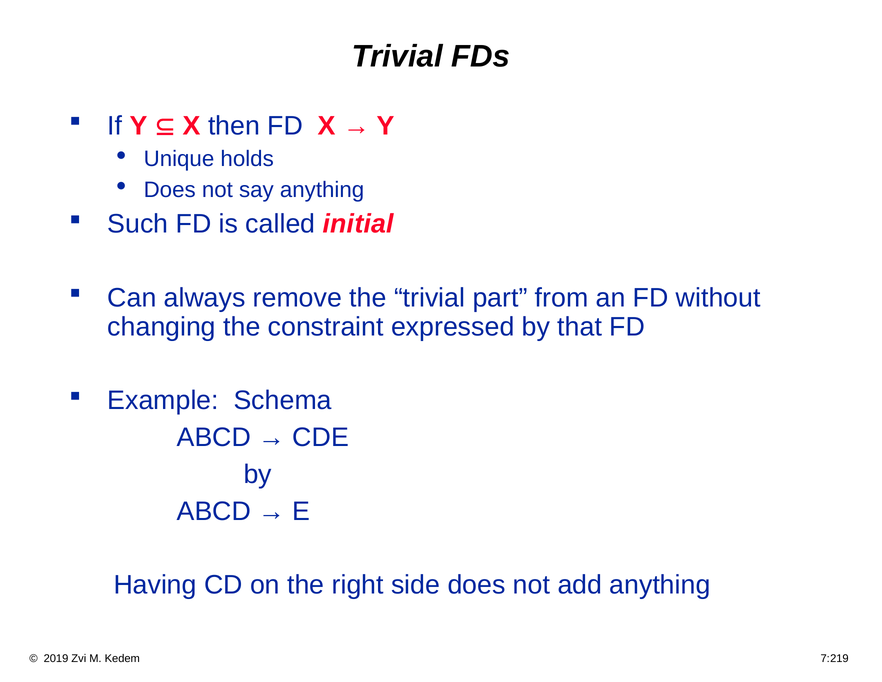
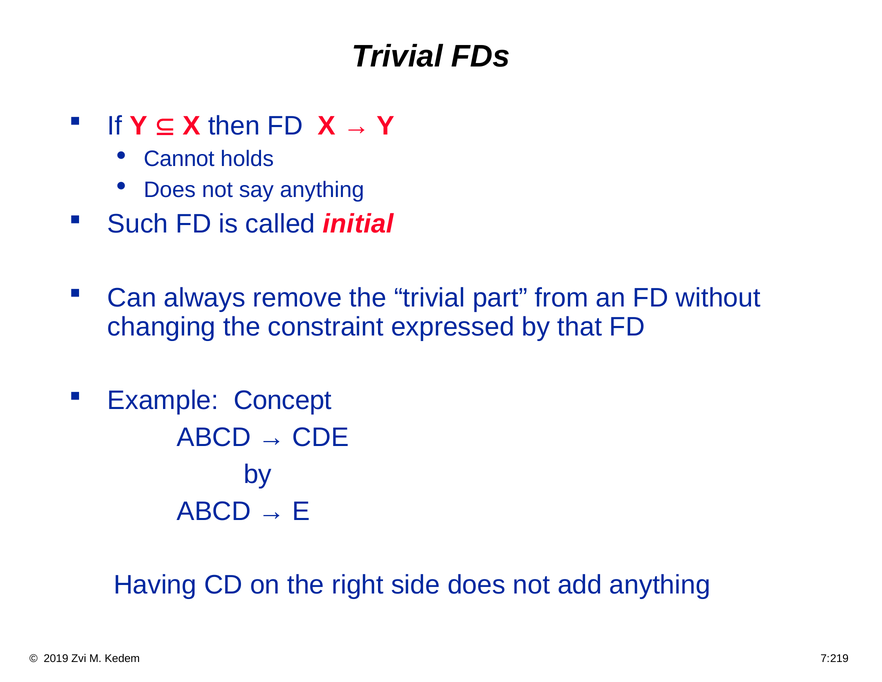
Unique: Unique -> Cannot (179, 159)
Schema: Schema -> Concept (283, 400)
